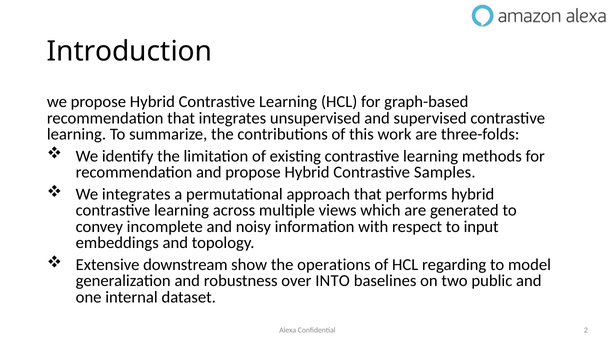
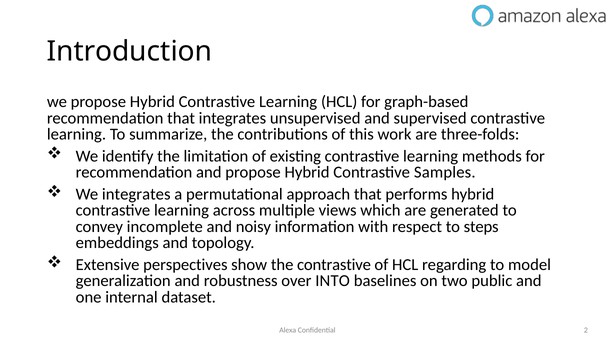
input: input -> steps (481, 227)
downstream: downstream -> perspectives (185, 265)
the operations: operations -> contrastive (334, 265)
